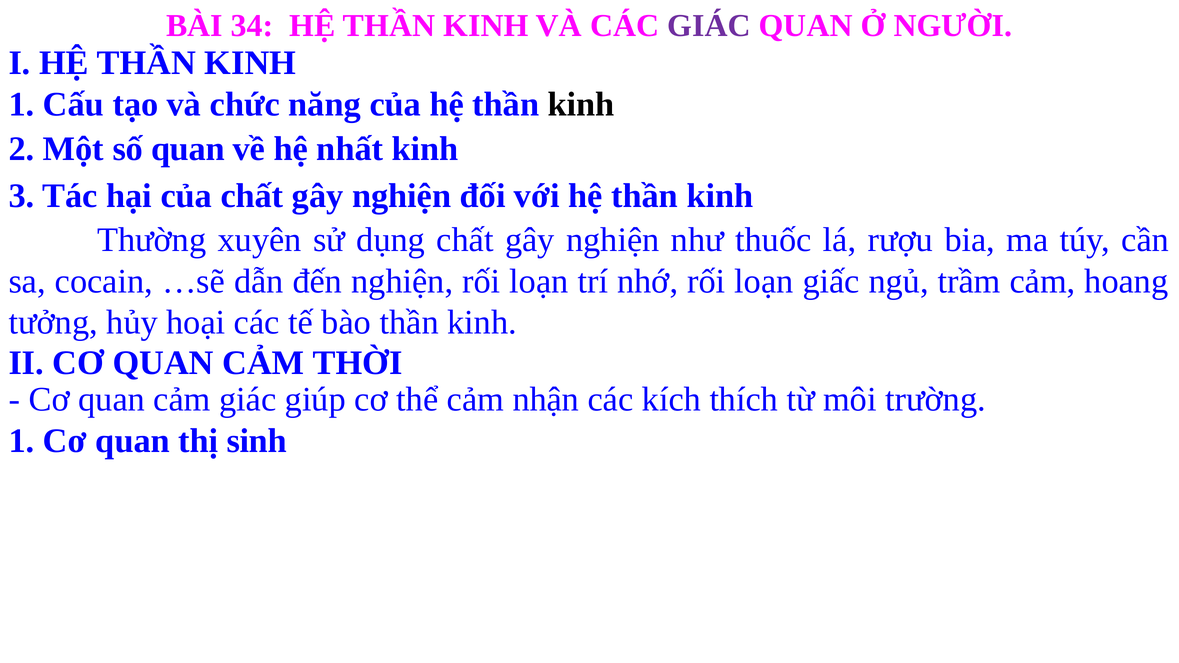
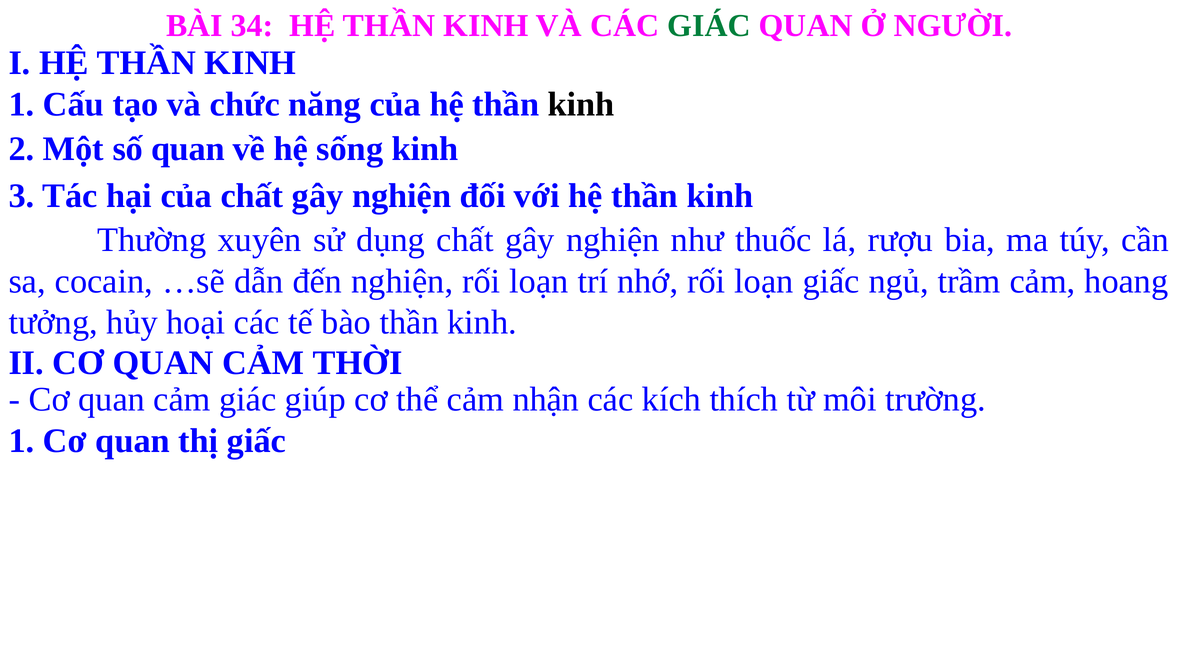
GIÁC colour: purple -> green (709, 26)
nhất: nhất -> sống (350, 149)
thị sinh: sinh -> giấc (256, 441)
